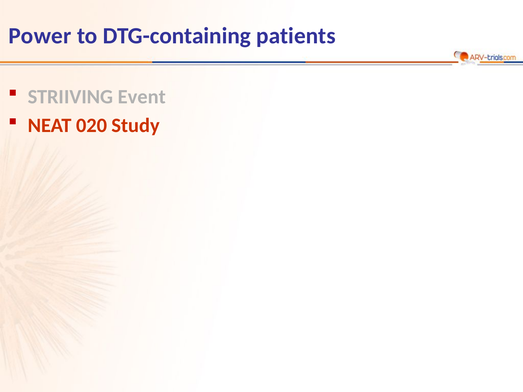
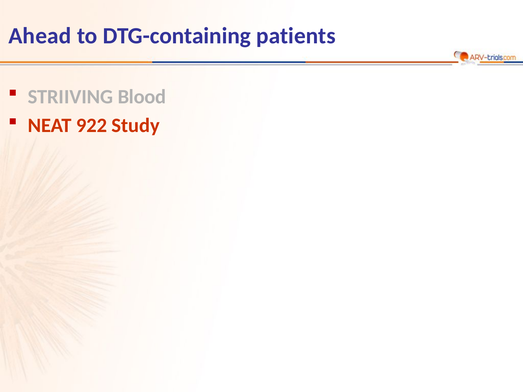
Power: Power -> Ahead (40, 36)
Event: Event -> Blood (142, 97)
020: 020 -> 922 (92, 125)
